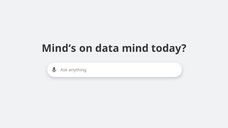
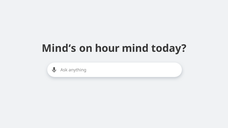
data: data -> hour (107, 48)
